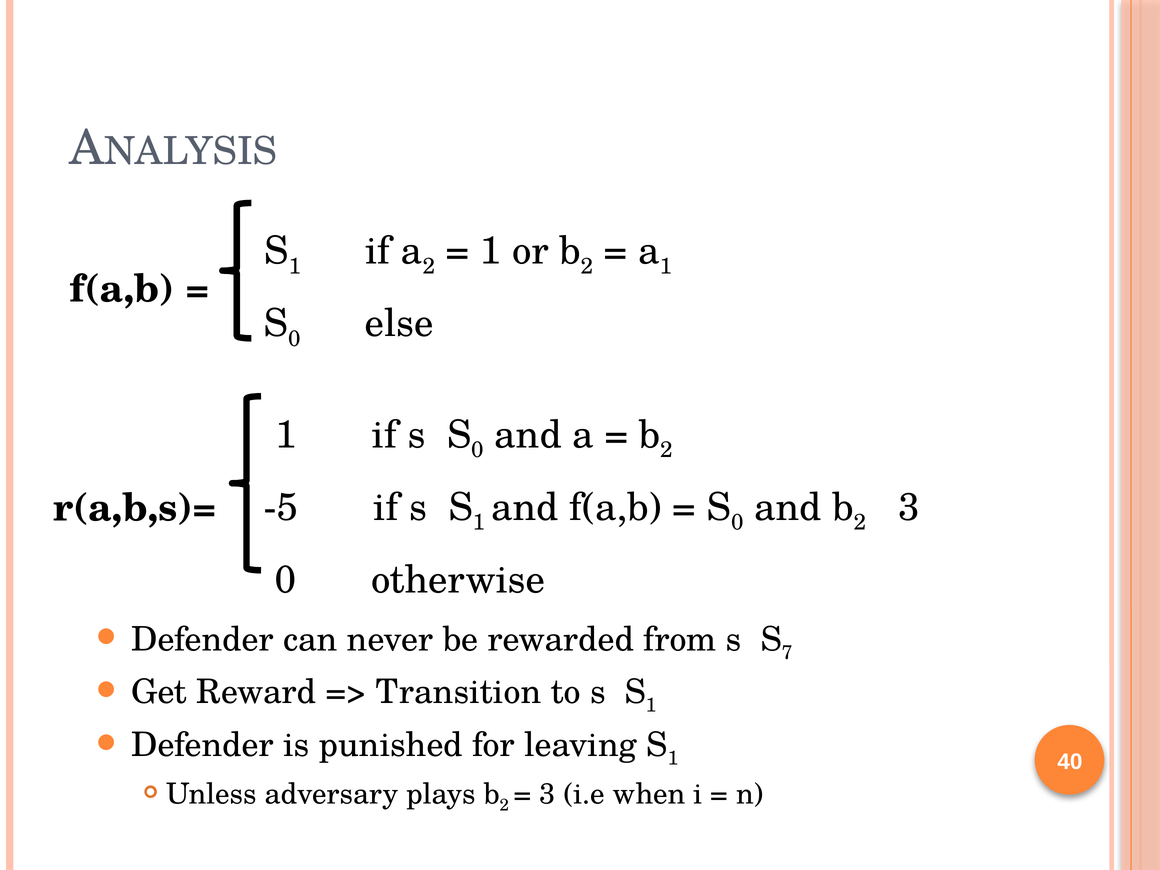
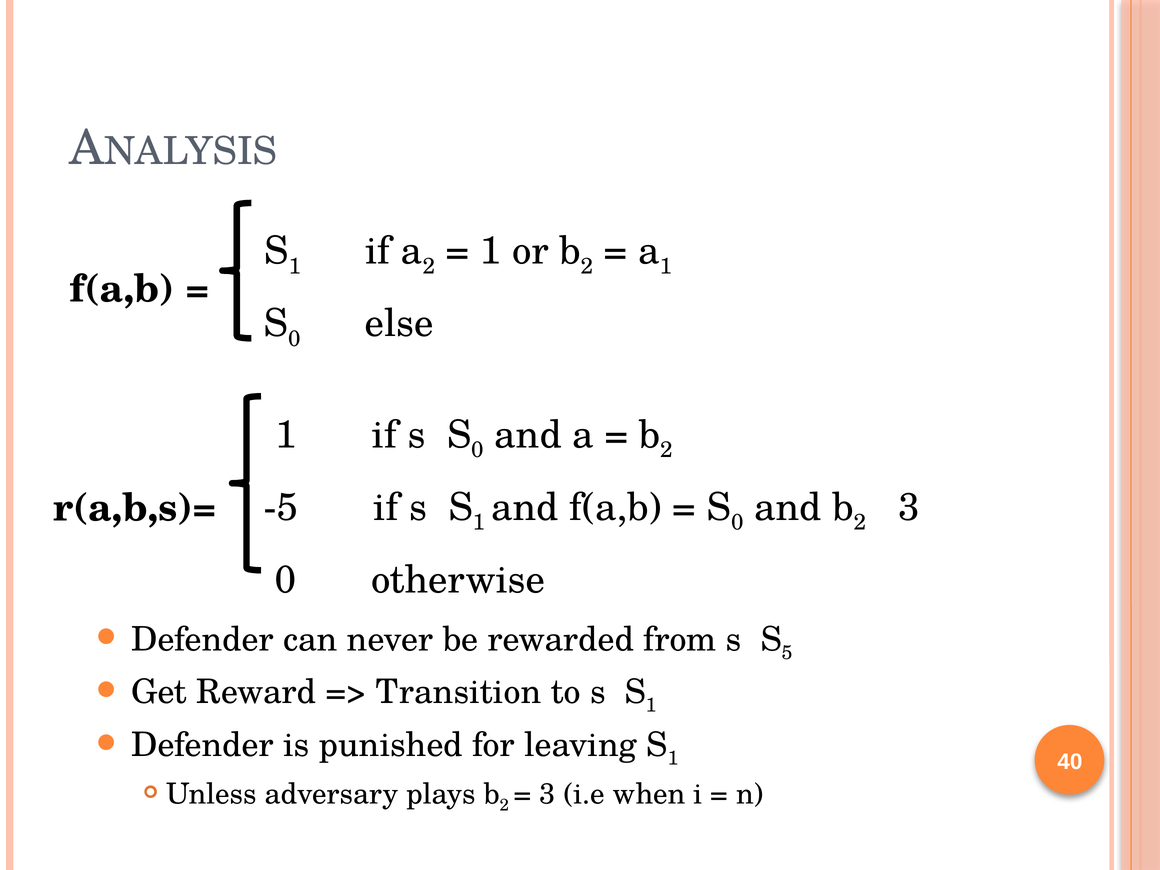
7: 7 -> 5 (787, 653)
